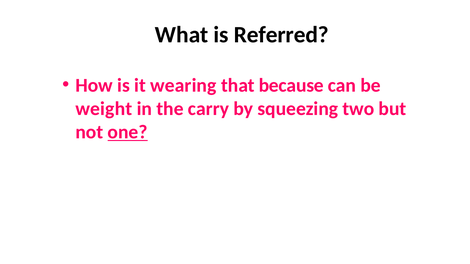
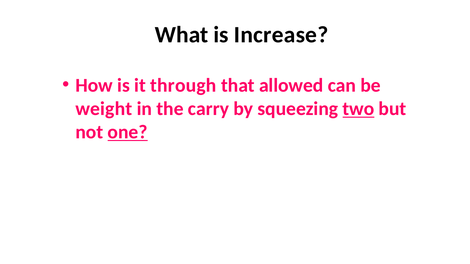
Referred: Referred -> Increase (281, 35)
wearing: wearing -> through (183, 85)
because: because -> allowed (291, 85)
two underline: none -> present (358, 109)
